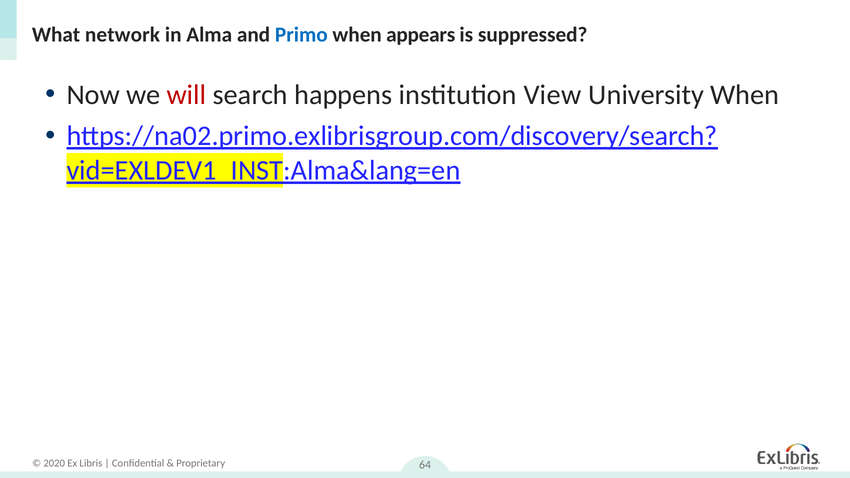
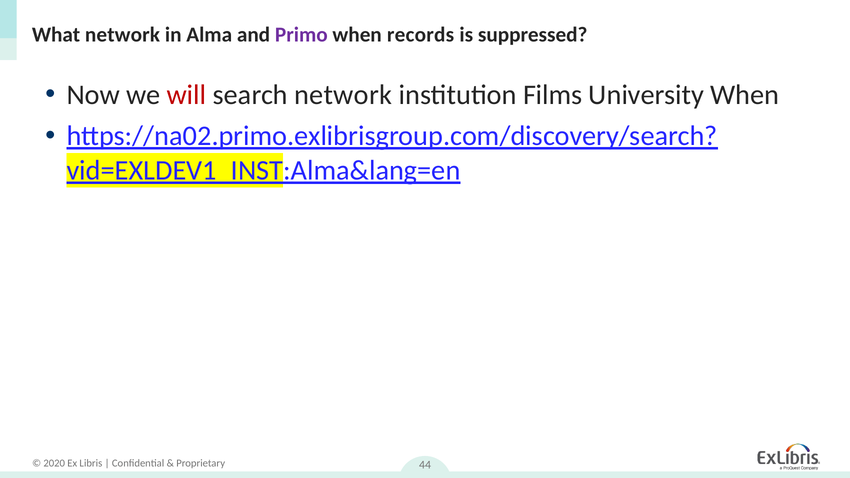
Primo colour: blue -> purple (301, 35)
appears: appears -> records (420, 35)
search happens: happens -> network (343, 95)
View: View -> Films (553, 95)
64: 64 -> 44 (425, 465)
